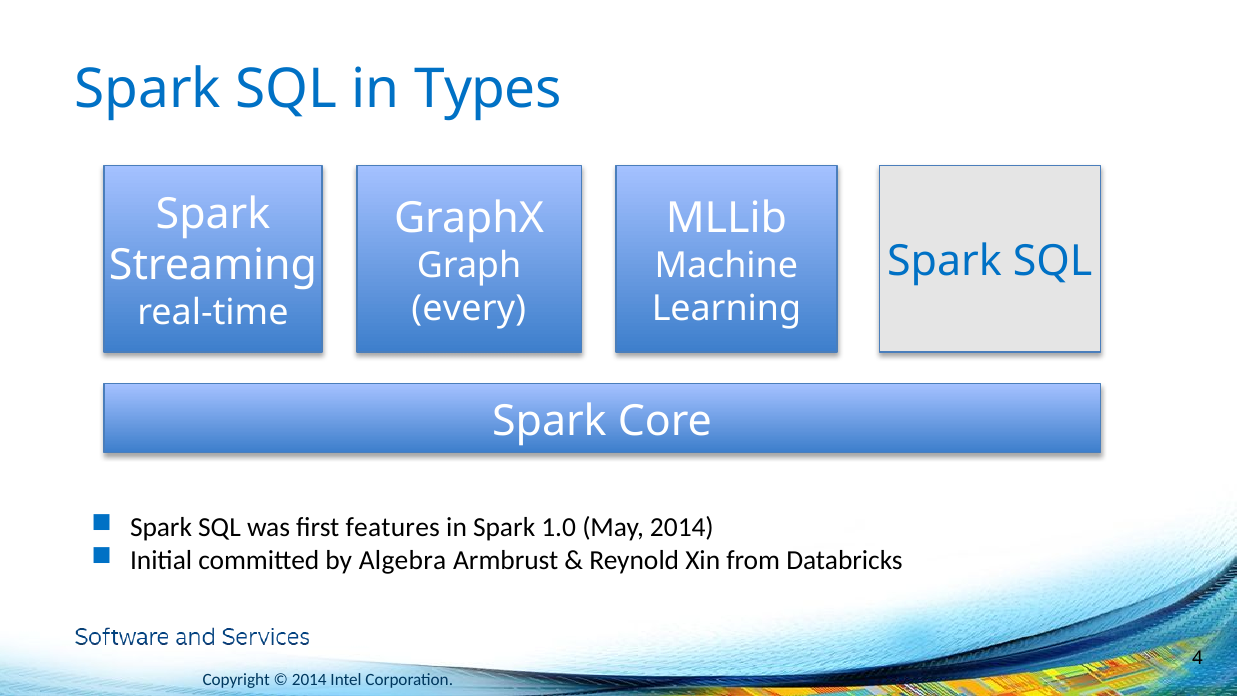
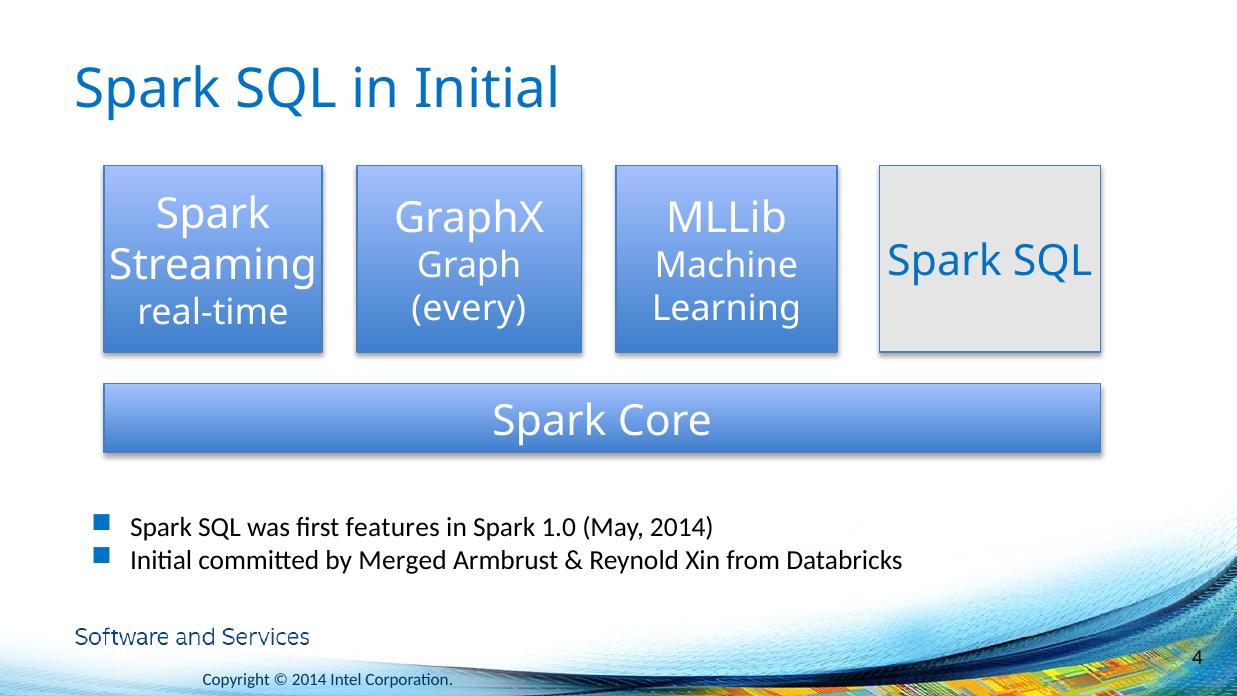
in Types: Types -> Initial (488, 90)
Algebra: Algebra -> Merged (403, 561)
